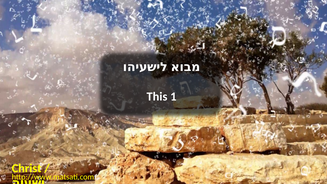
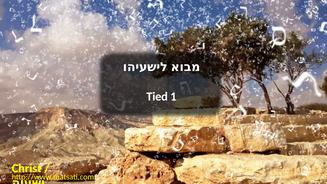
This: This -> Tied (157, 96)
